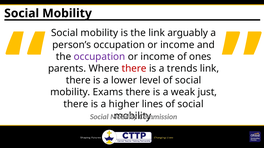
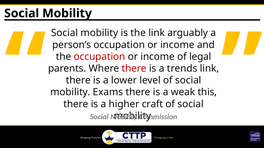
occupation colour: purple -> red (100, 57)
ones: ones -> legal (200, 57)
just: just -> this (207, 92)
lines: lines -> craft (152, 104)
